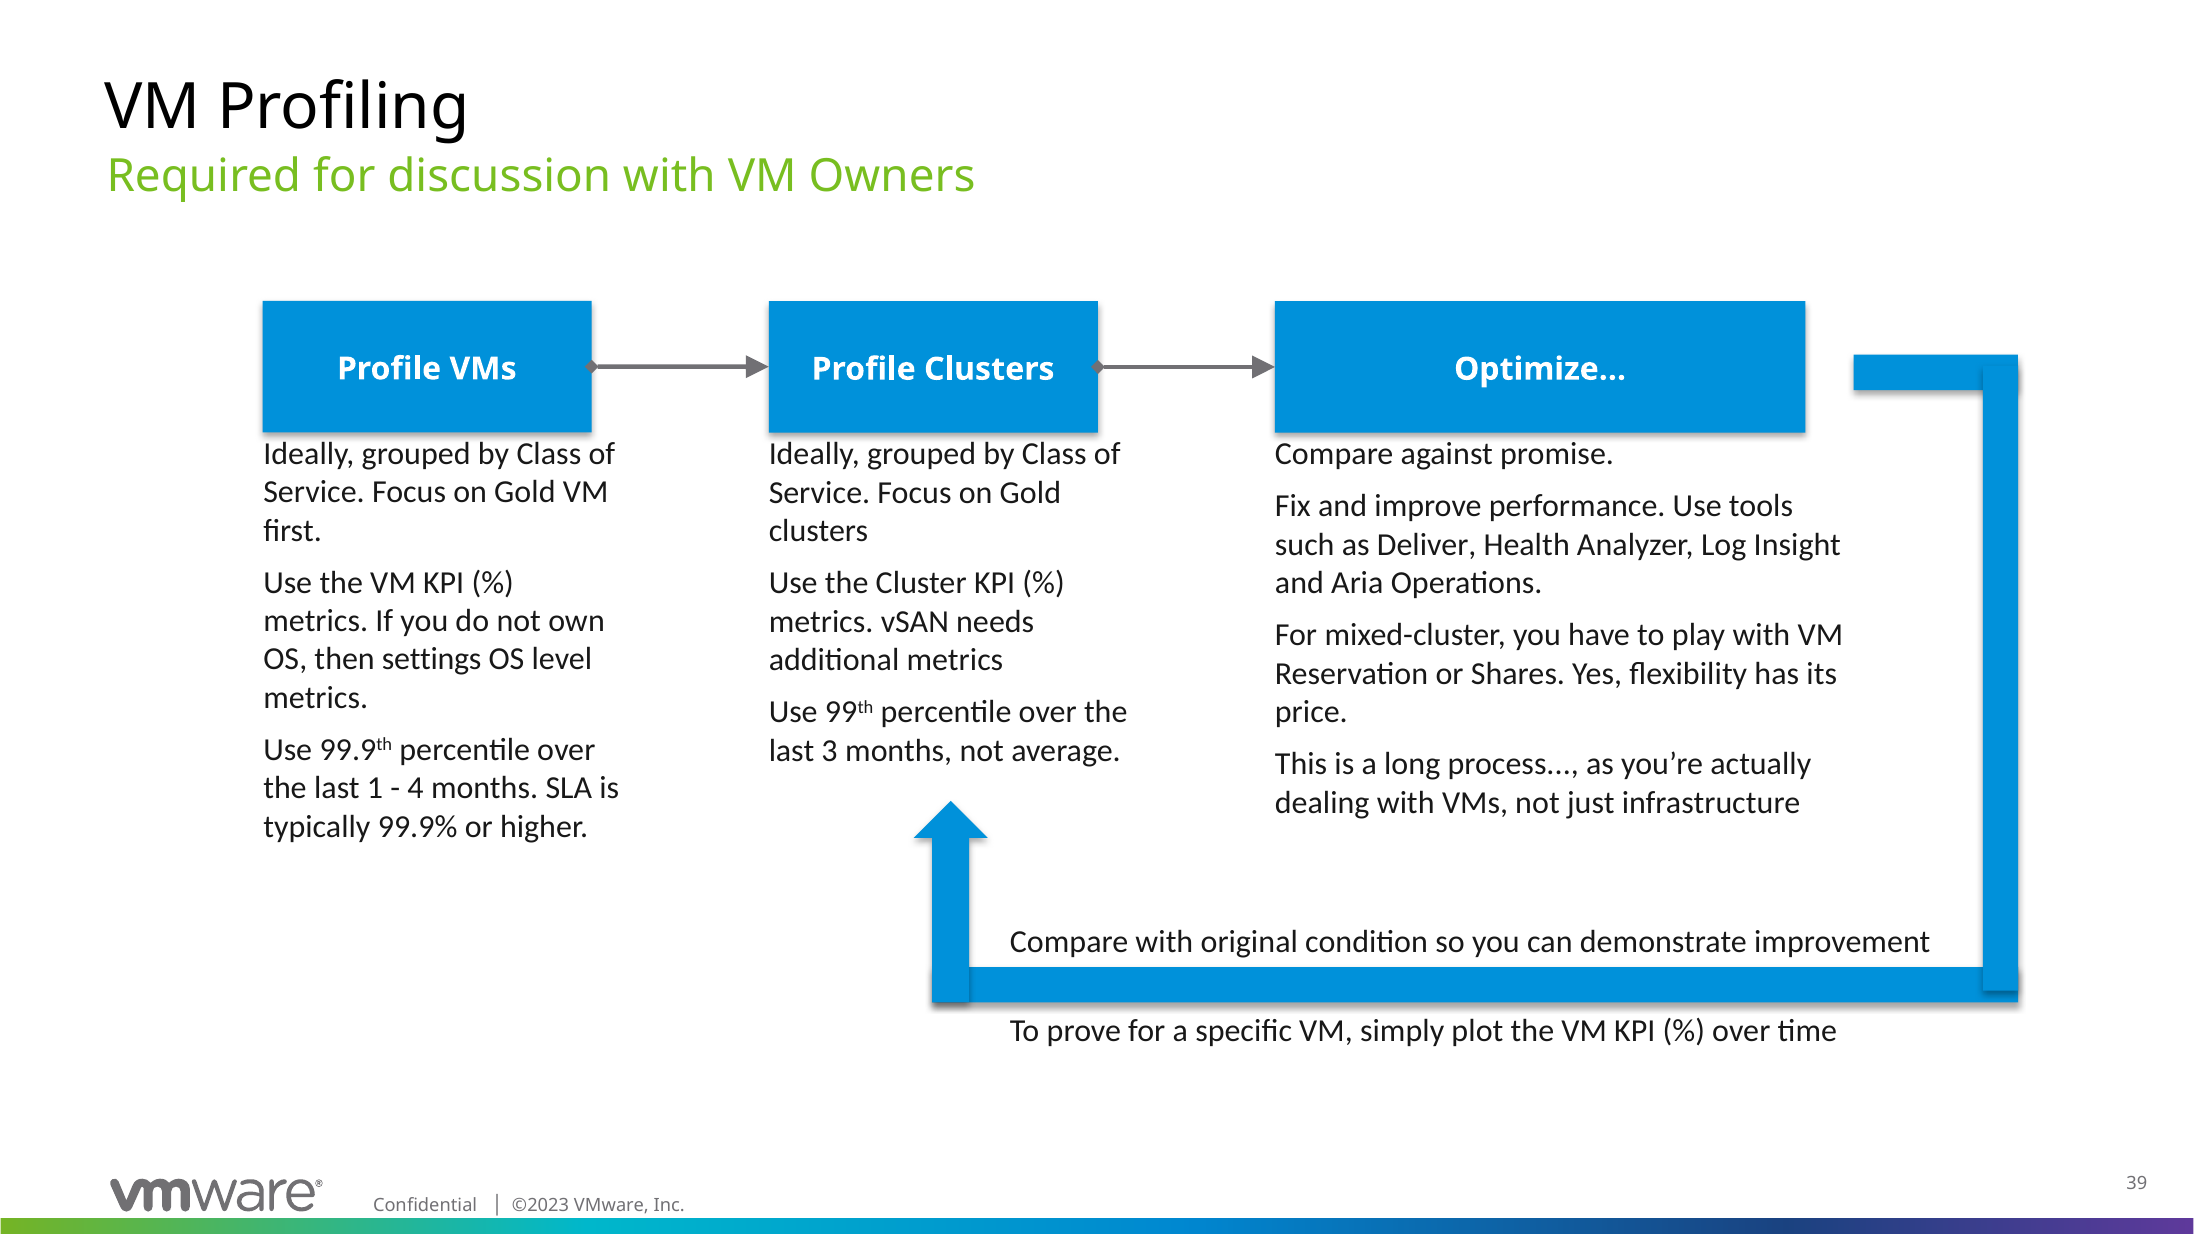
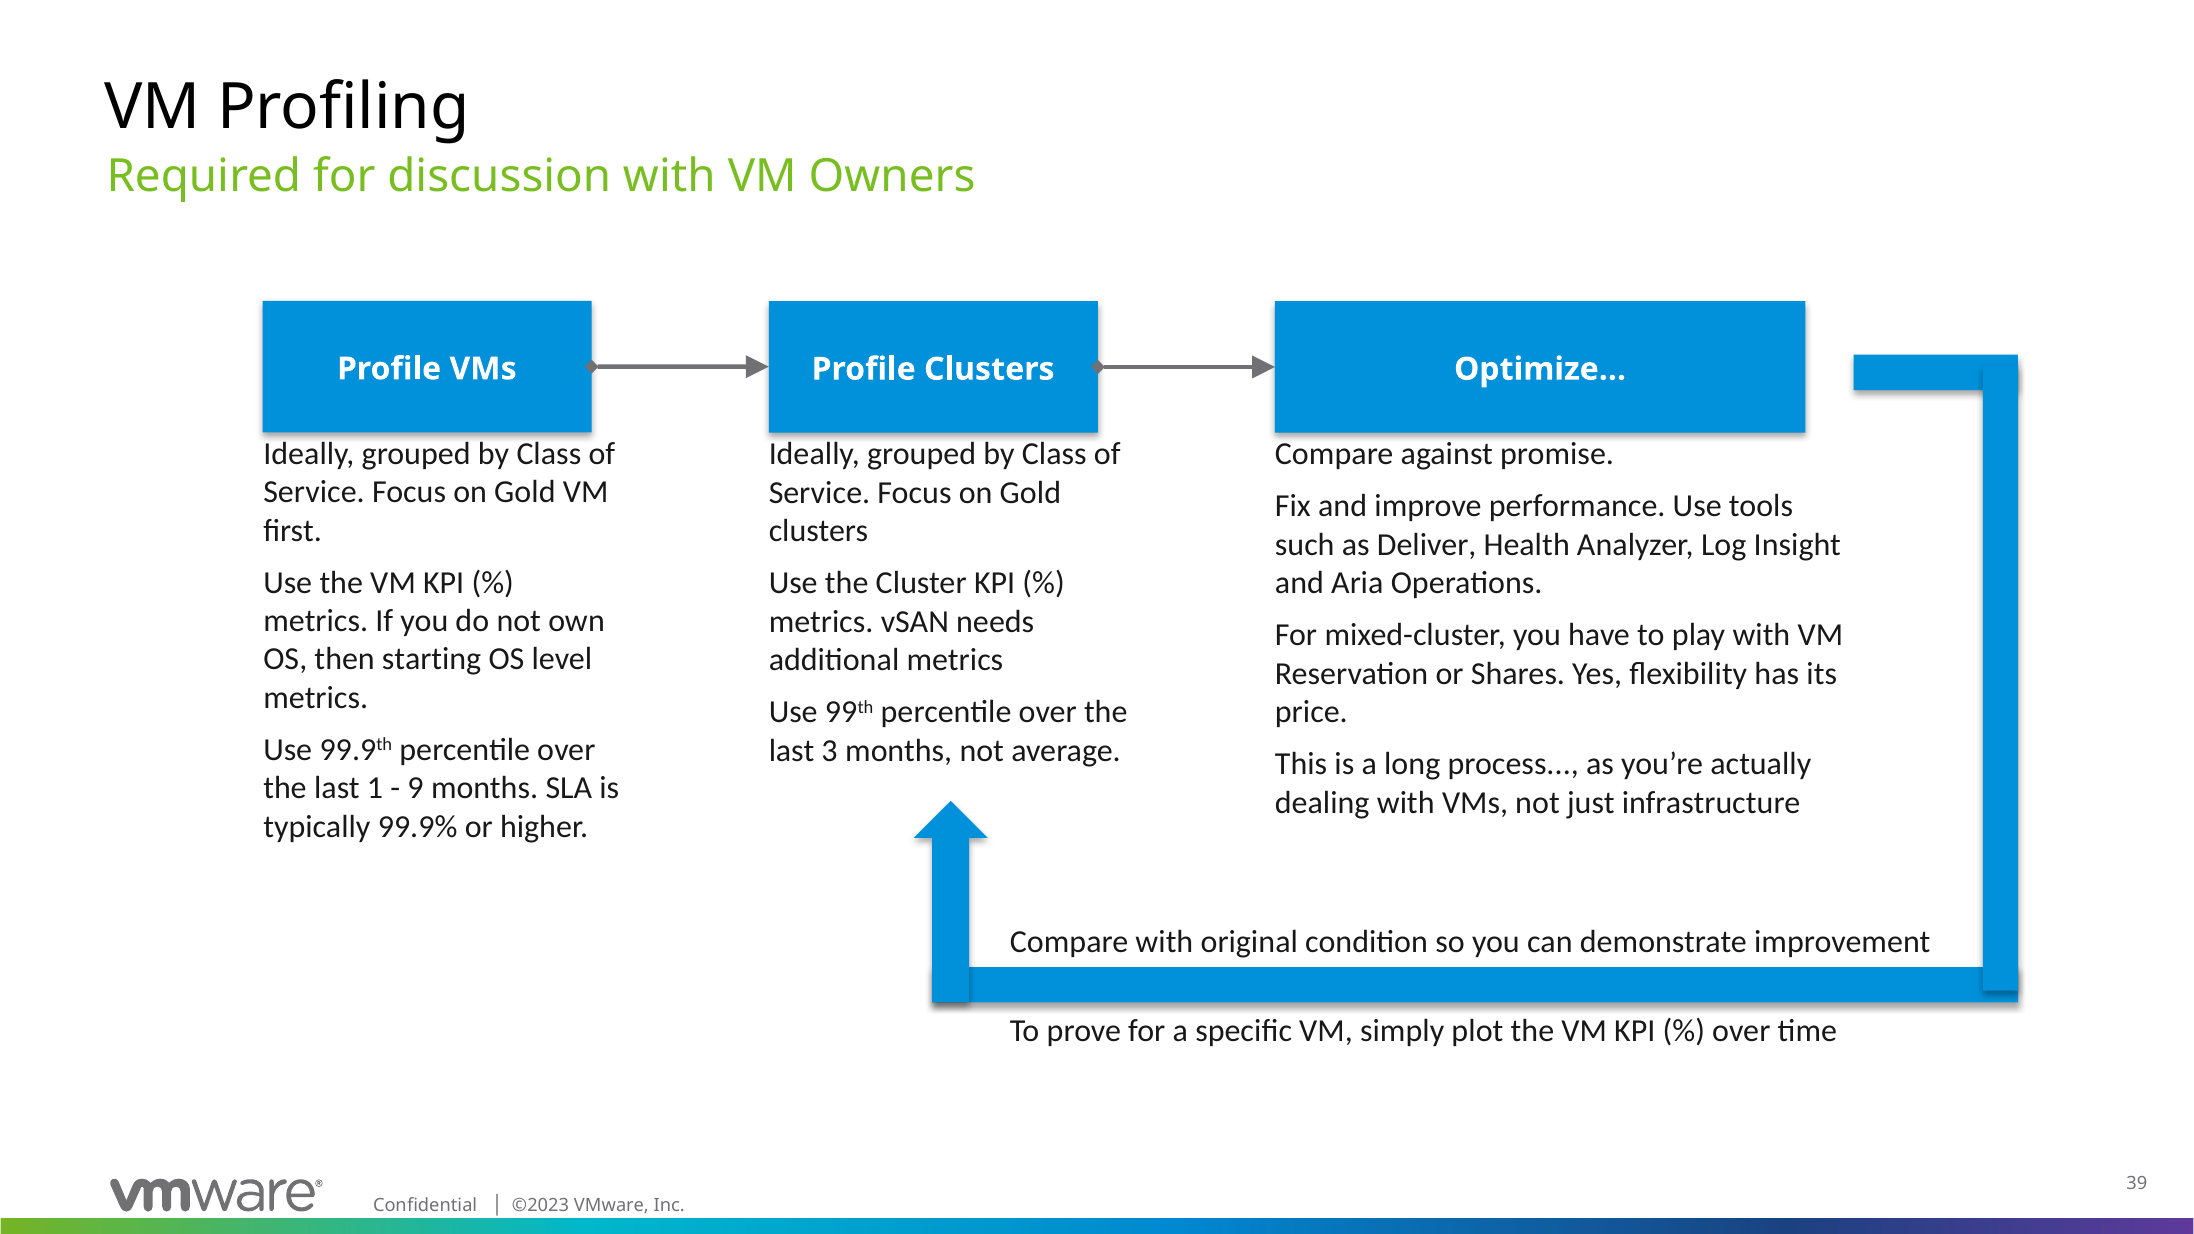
settings: settings -> starting (432, 659)
4: 4 -> 9 (416, 788)
